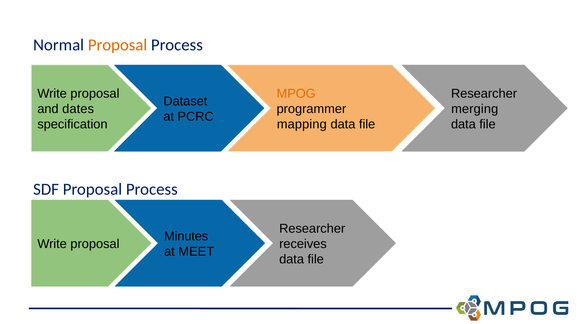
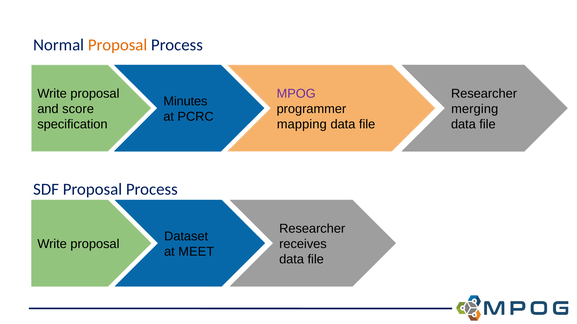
MPOG colour: orange -> purple (296, 94)
Dataset: Dataset -> Minutes (185, 102)
dates: dates -> score (78, 109)
Minutes: Minutes -> Dataset (186, 237)
